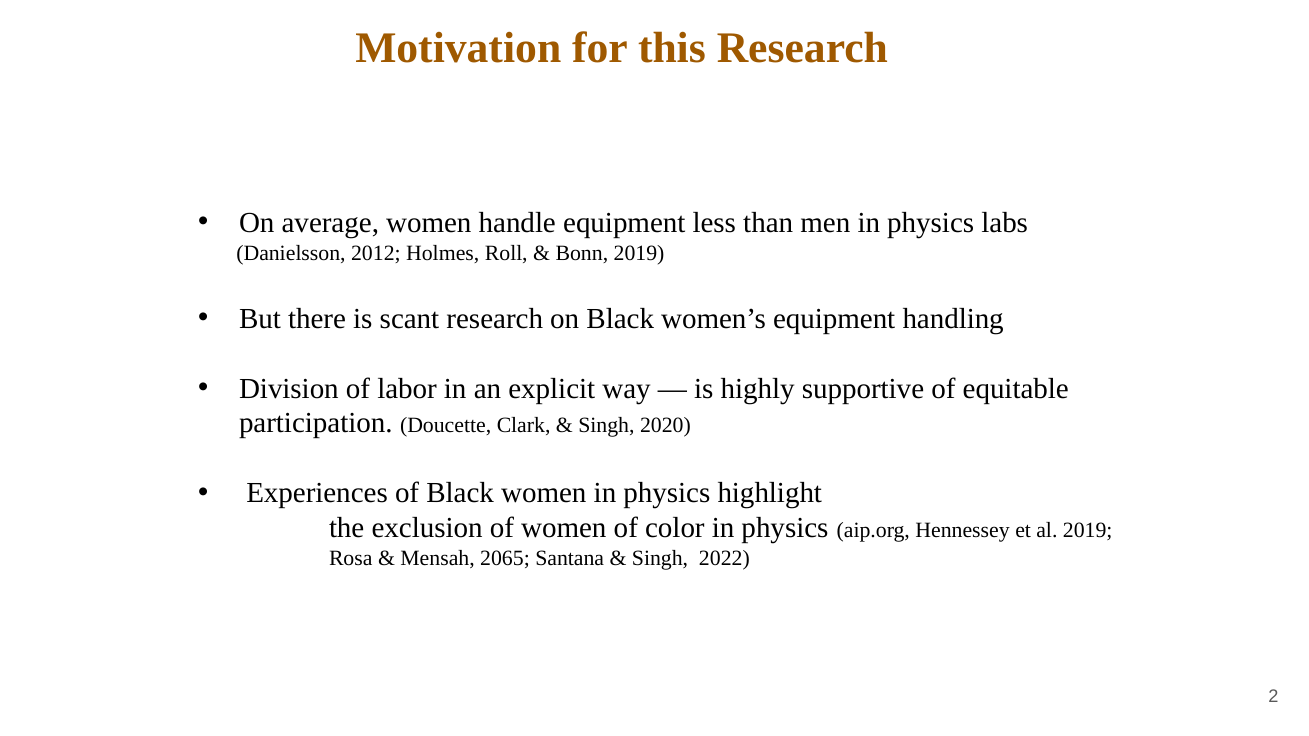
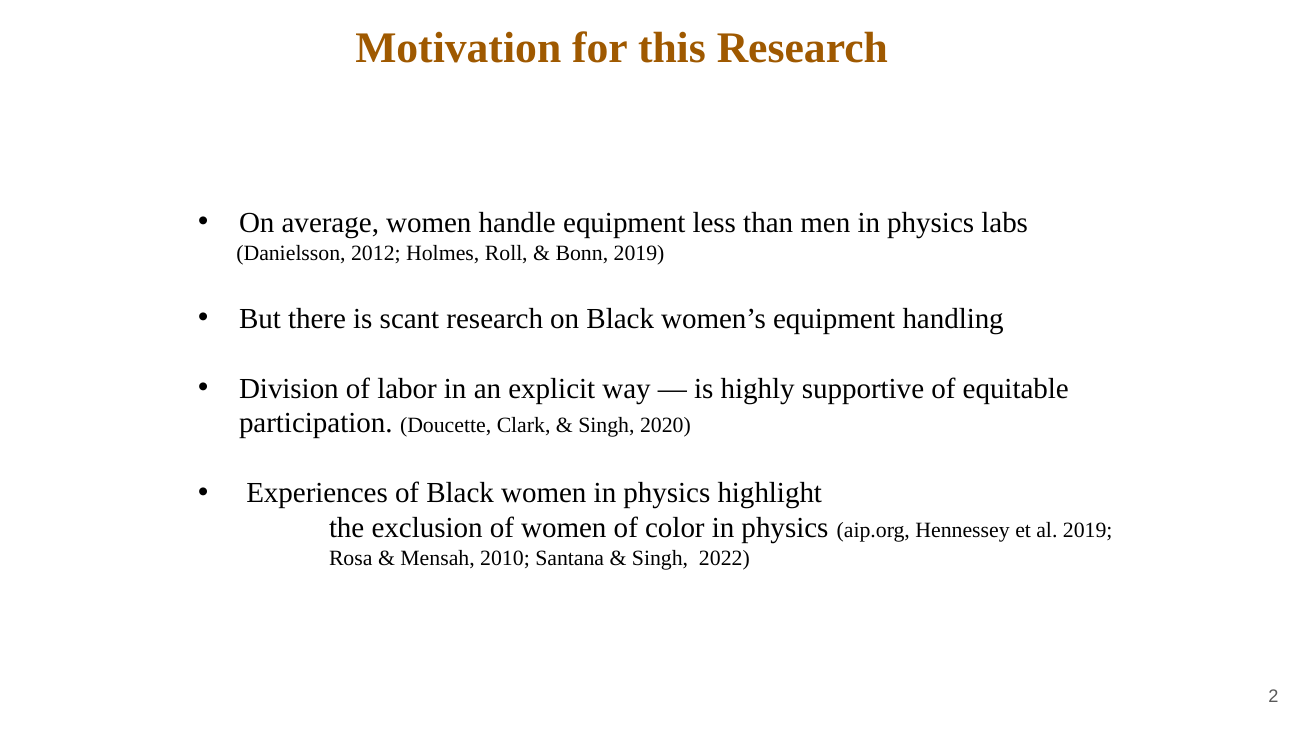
2065: 2065 -> 2010 (505, 558)
